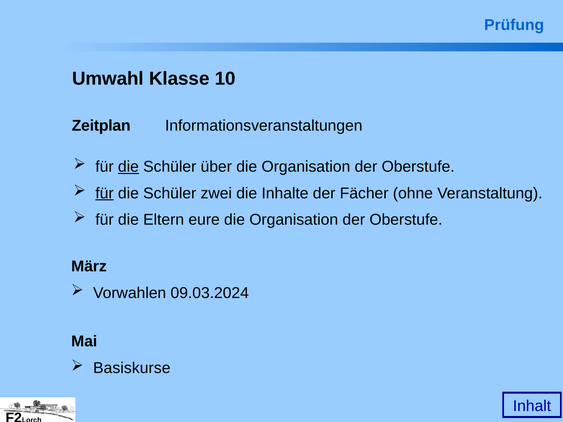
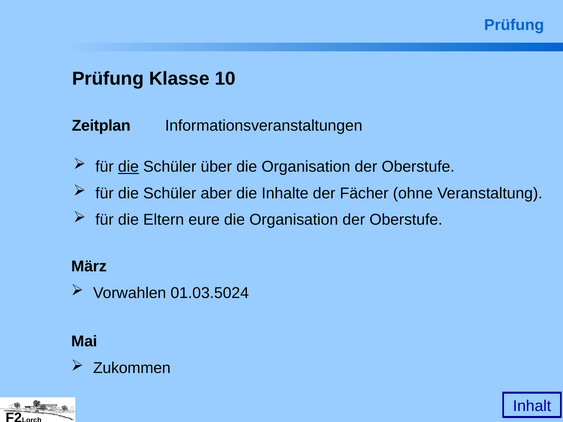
Umwahl: Umwahl -> Prüfung (108, 79)
für underline: present -> none (105, 193)
zwei: zwei -> aber (216, 193)
09.03.2024: 09.03.2024 -> 01.03.5024 (210, 293)
Basiskurse: Basiskurse -> Zukommen (132, 368)
